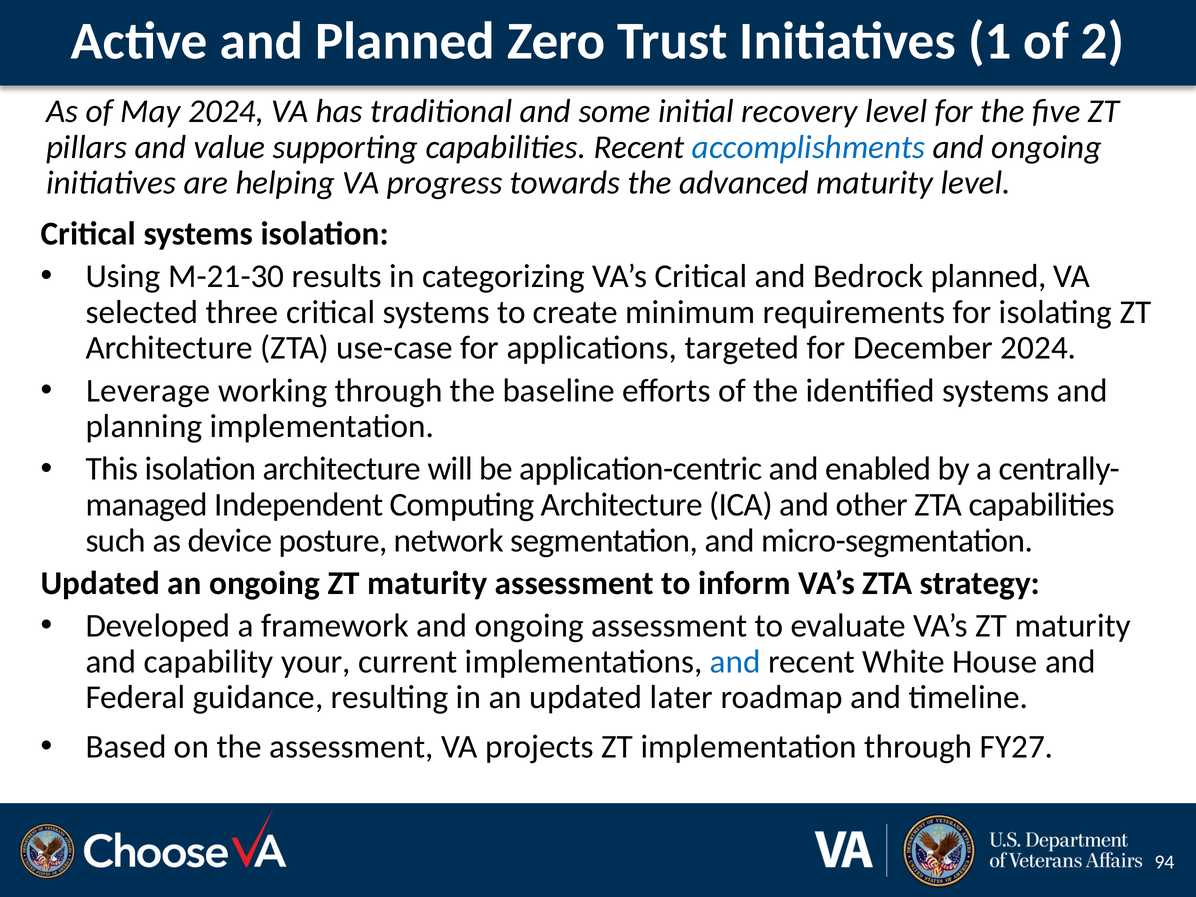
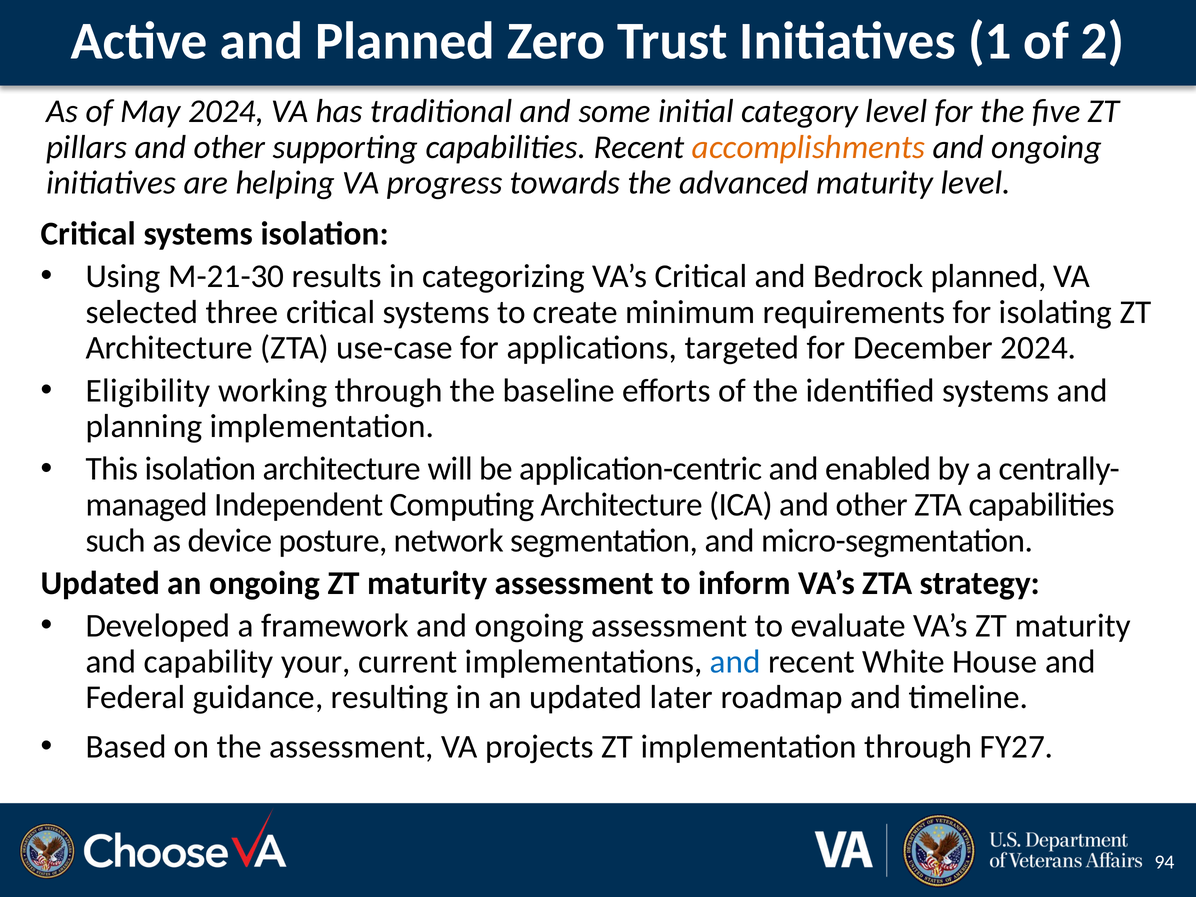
recovery: recovery -> category (800, 111)
pillars and value: value -> other (229, 147)
accomplishments colour: blue -> orange (809, 147)
Leverage: Leverage -> Eligibility (148, 391)
